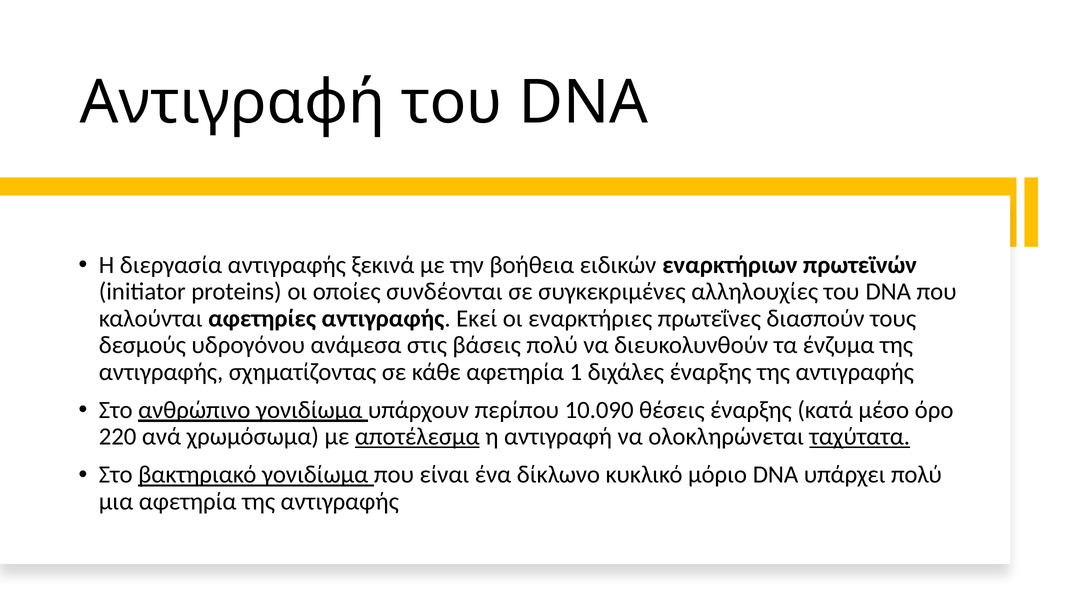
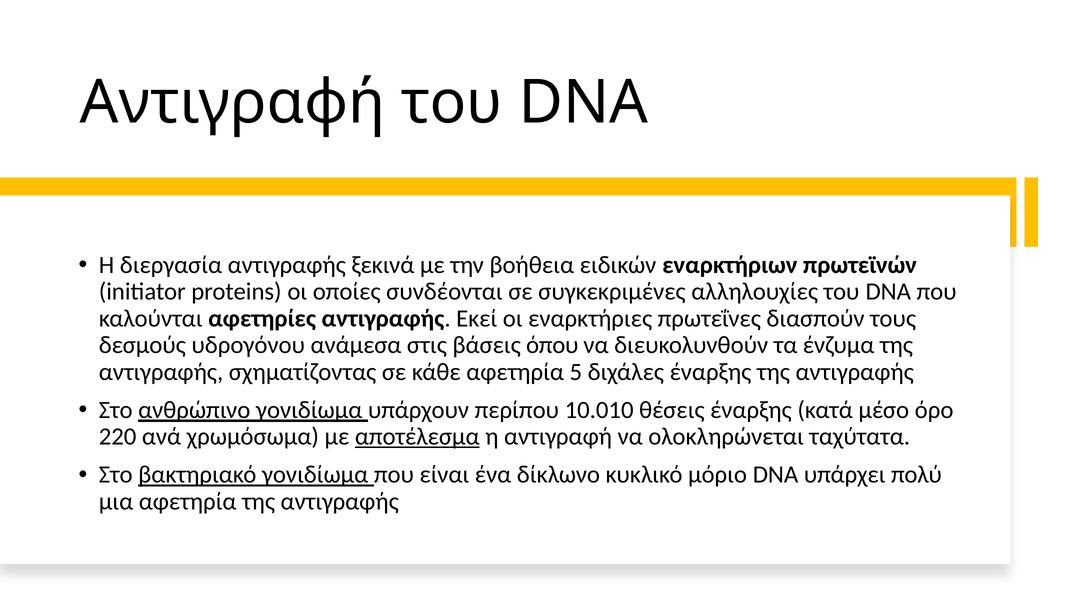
βάσεις πολύ: πολύ -> όπου (552, 345)
1: 1 -> 5 (576, 372)
10.090: 10.090 -> 10.010 (599, 410)
ταχύτατα underline: present -> none (860, 436)
